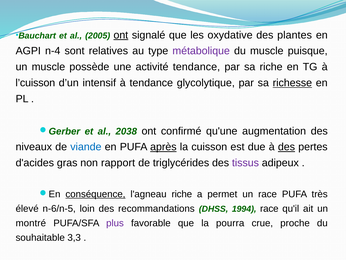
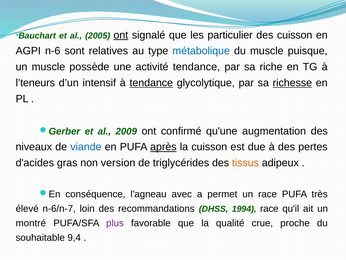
oxydative: oxydative -> particulier (230, 35)
des plantes: plantes -> cuisson (295, 35)
n-4: n-4 -> n-6 (53, 51)
métabolique colour: purple -> blue (201, 51)
l’cuisson: l’cuisson -> l’teneurs (35, 83)
tendance underline: none -> present (151, 83)
2038: 2038 -> 2009 (126, 131)
des underline: present -> none (286, 147)
rapport: rapport -> version (118, 163)
tissus colour: purple -> orange (245, 163)
conséquence underline: present -> none (95, 194)
l'agneau riche: riche -> avec (182, 194)
n-6/n-5: n-6/n-5 -> n-6/n-7 (59, 208)
pourra: pourra -> qualité (230, 223)
3,3: 3,3 -> 9,4 (74, 237)
